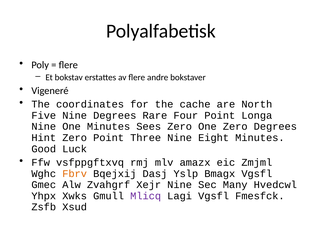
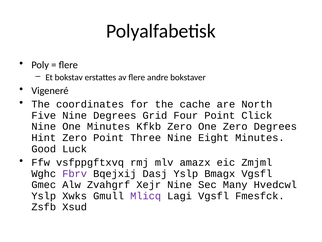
Rare: Rare -> Grid (155, 115)
Longa: Longa -> Click (257, 115)
Sees: Sees -> Kfkb (149, 126)
Fbrv colour: orange -> purple (75, 173)
Yhpx: Yhpx -> Yslp (44, 196)
